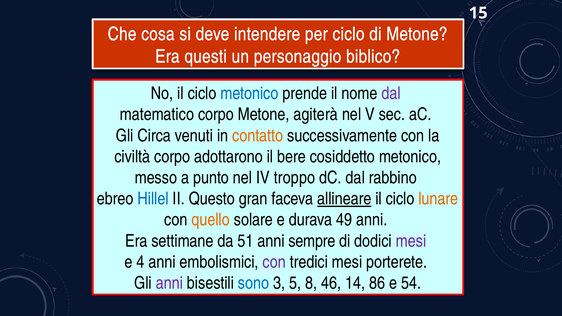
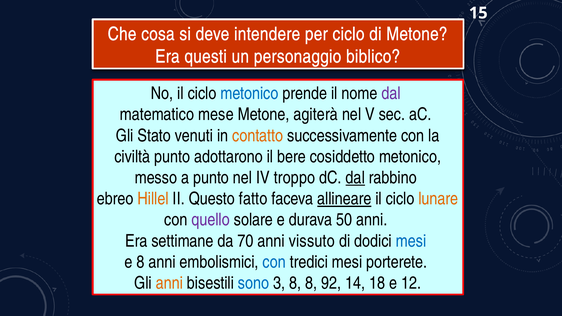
matematico corpo: corpo -> mese (216, 115)
Circa: Circa -> Stato (154, 136)
civiltà corpo: corpo -> punto (172, 157)
dal underline: none -> present (355, 178)
Hillel colour: blue -> orange (153, 199)
gran: gran -> fatto (253, 199)
quello colour: orange -> purple (211, 220)
49: 49 -> 50 (344, 220)
51: 51 -> 70 (246, 241)
sempre: sempre -> vissuto (312, 241)
mesi colour: purple -> blue (411, 241)
e 4: 4 -> 8 (140, 262)
con colour: purple -> blue (274, 262)
anni colour: purple -> orange (169, 283)
3 5: 5 -> 8 (295, 283)
46: 46 -> 92 (331, 283)
86: 86 -> 18 (377, 283)
54: 54 -> 12 (411, 283)
